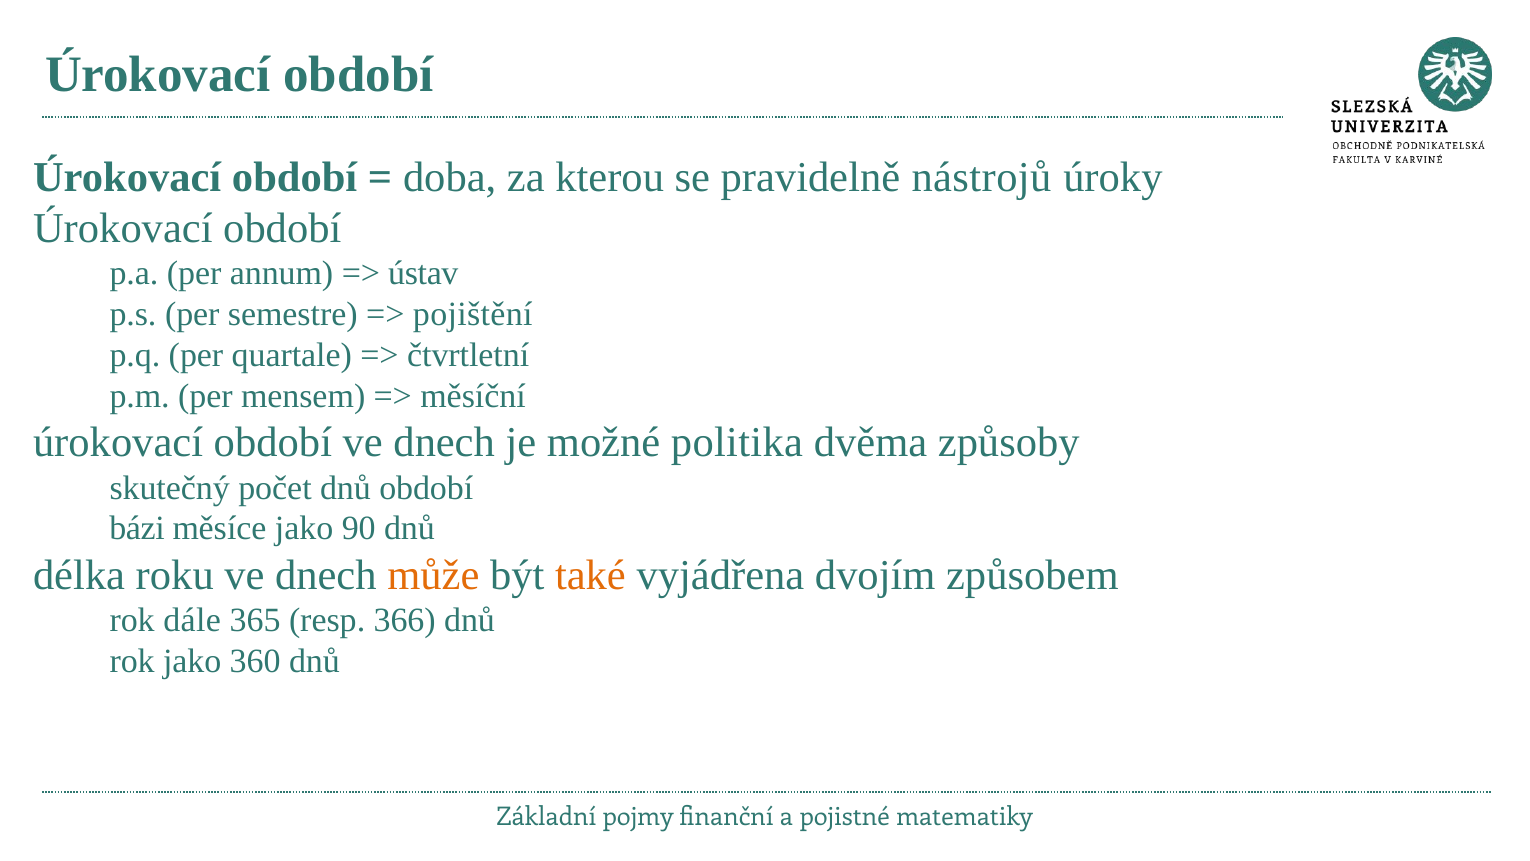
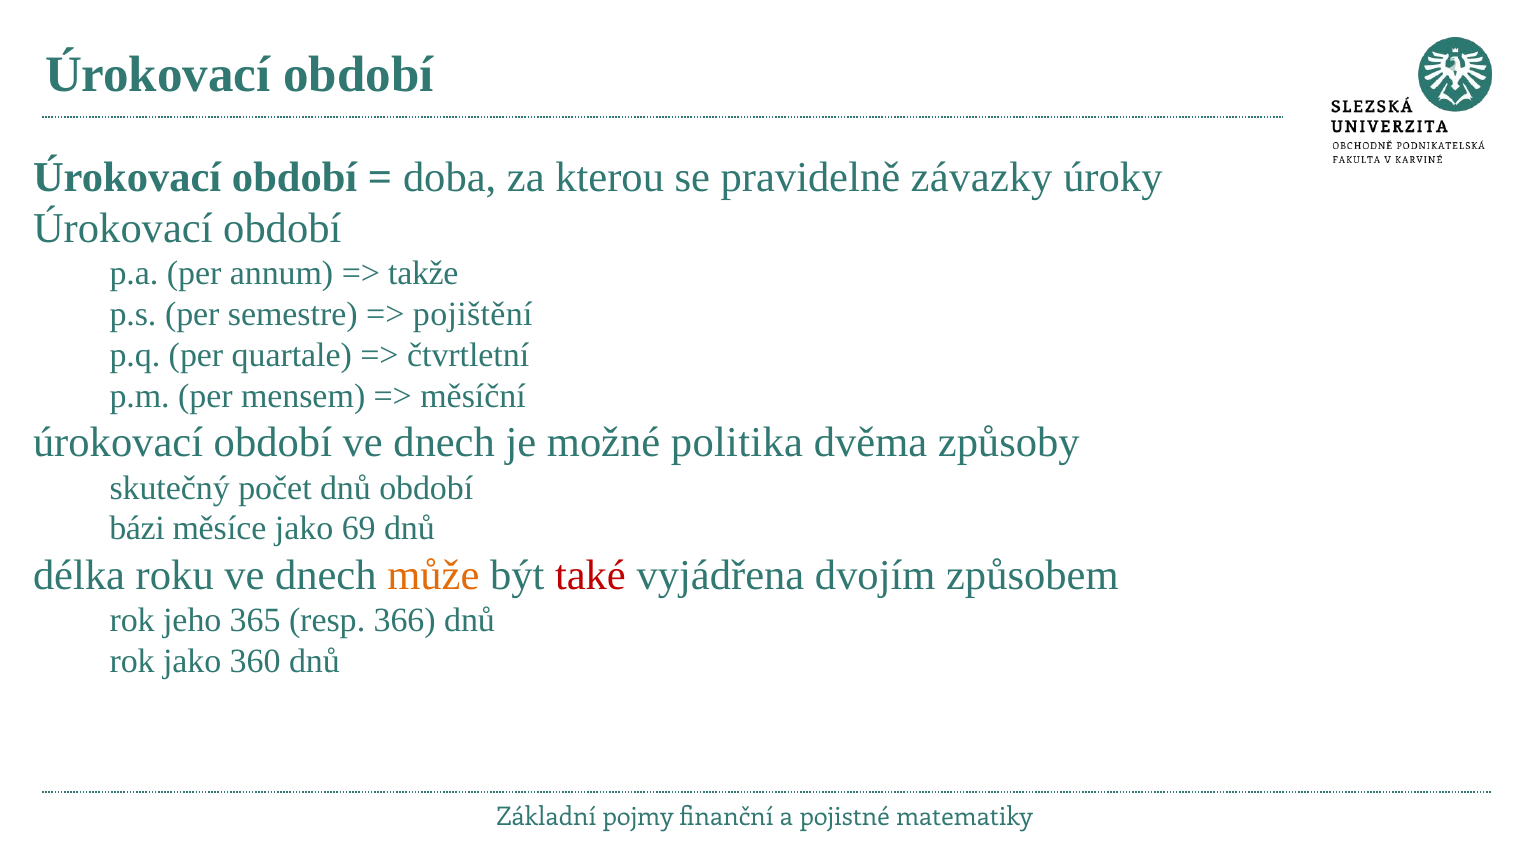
nástrojů: nástrojů -> závazky (981, 177)
ústav: ústav -> takže (423, 273)
90: 90 -> 69 (359, 528)
také colour: orange -> red (590, 575)
dále: dále -> jeho (192, 620)
